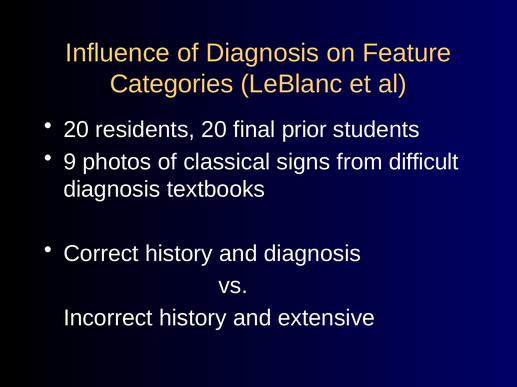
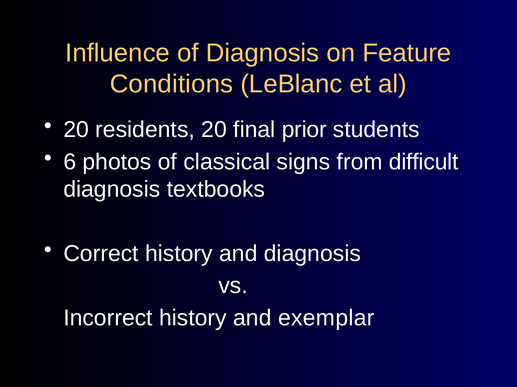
Categories: Categories -> Conditions (171, 84)
9: 9 -> 6 (70, 162)
extensive: extensive -> exemplar (326, 318)
